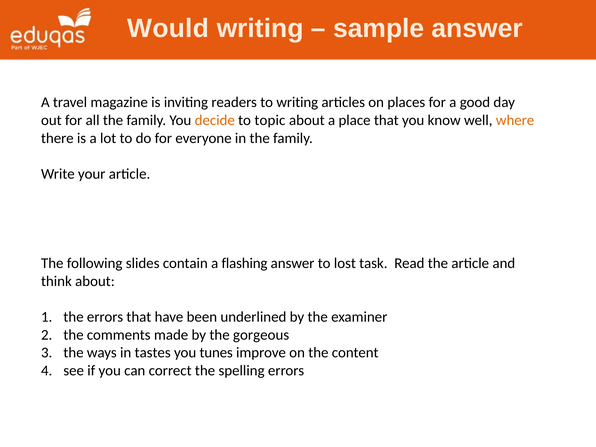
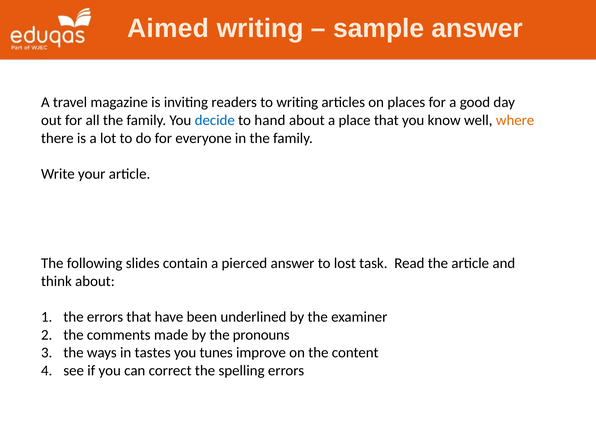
Would: Would -> Aimed (168, 29)
decide colour: orange -> blue (215, 120)
topic: topic -> hand (270, 120)
flashing: flashing -> pierced (244, 263)
gorgeous: gorgeous -> pronouns (261, 335)
